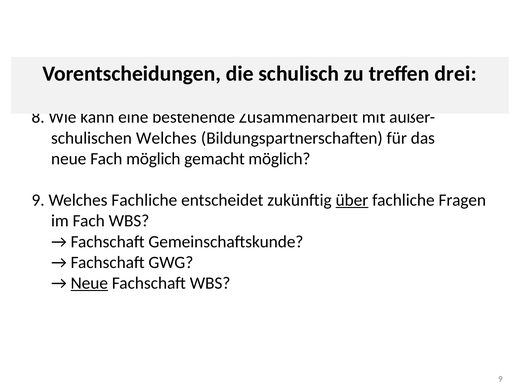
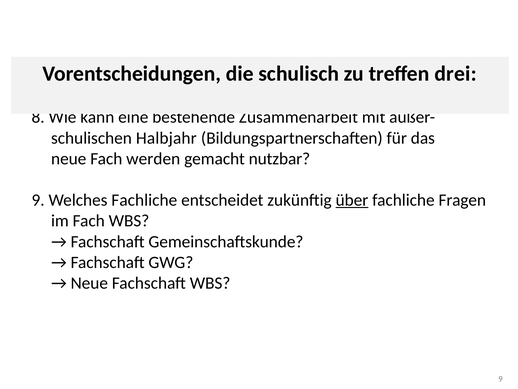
schulischen Welches: Welches -> Halbjahr (166, 138)
Fach möglich: möglich -> werden (153, 159)
gemacht möglich: möglich -> nutzbar (279, 159)
Neue underline: present -> none (89, 283)
